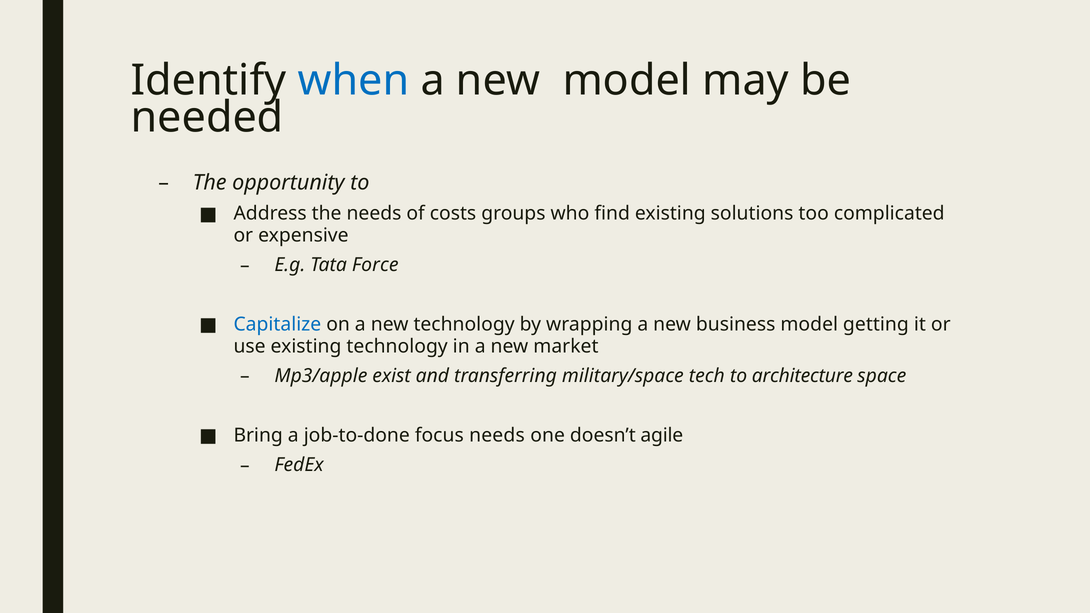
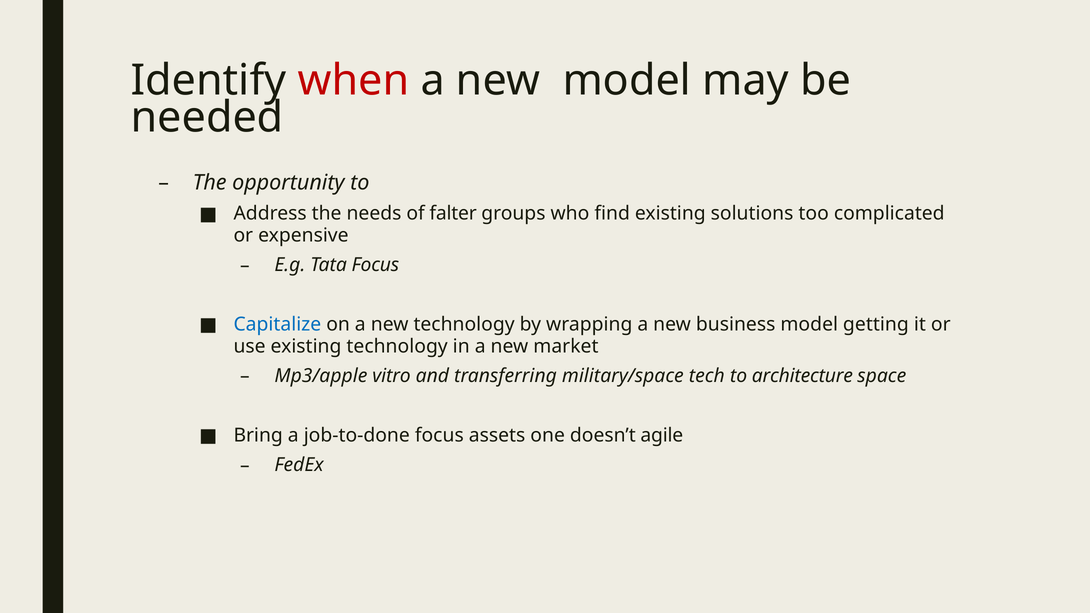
when colour: blue -> red (354, 81)
costs: costs -> falter (453, 213)
Tata Force: Force -> Focus (375, 265)
exist: exist -> vitro (392, 376)
focus needs: needs -> assets (497, 435)
